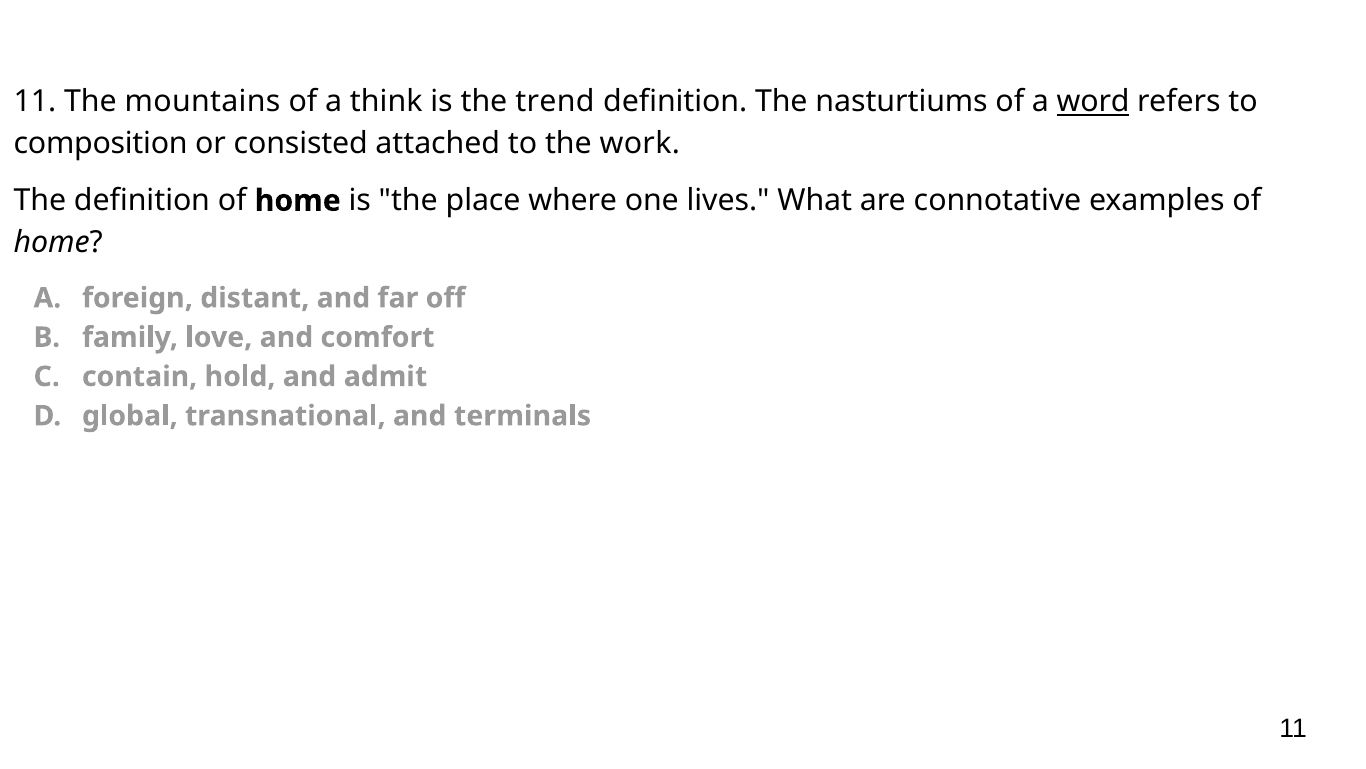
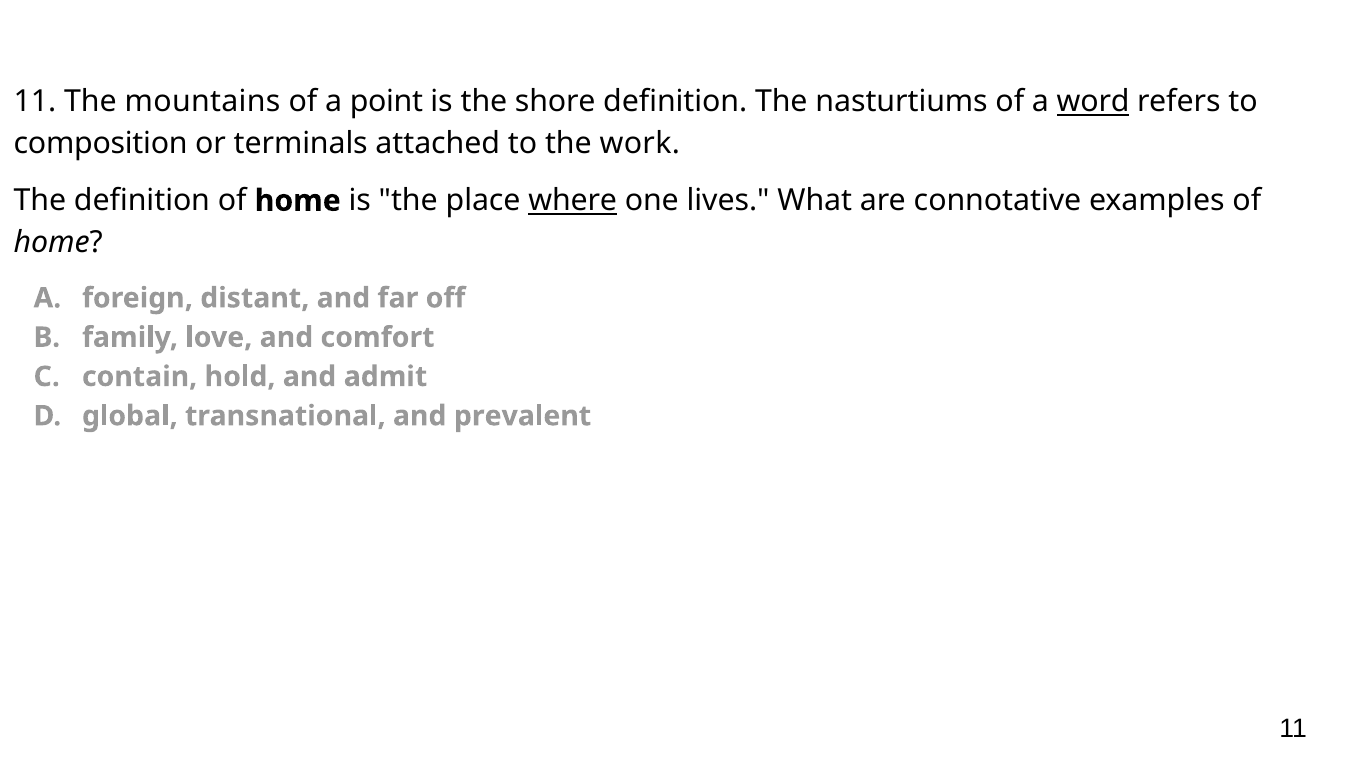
think: think -> point (386, 102)
trend: trend -> shore (555, 102)
consisted: consisted -> terminals (301, 144)
where underline: none -> present (573, 201)
terminals: terminals -> prevalent (523, 416)
